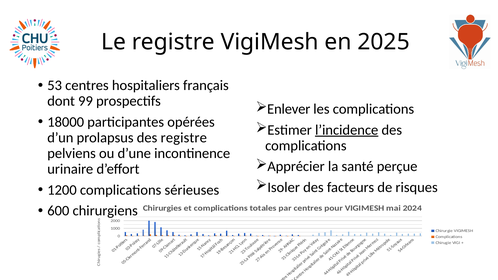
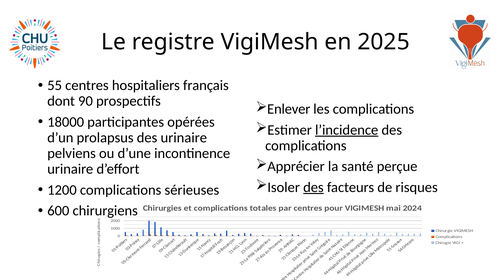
53: 53 -> 55 (55, 86)
99: 99 -> 90 (86, 101)
des registre: registre -> urinaire (184, 138)
des underline: none -> present (313, 187)
